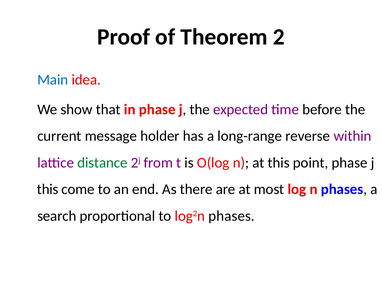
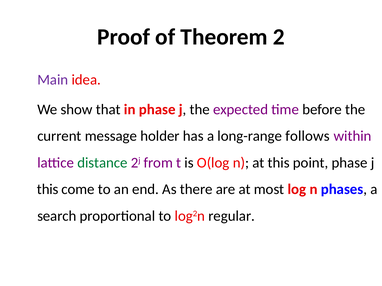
Main colour: blue -> purple (53, 80)
reverse: reverse -> follows (308, 136)
log2n phases: phases -> regular (232, 216)
